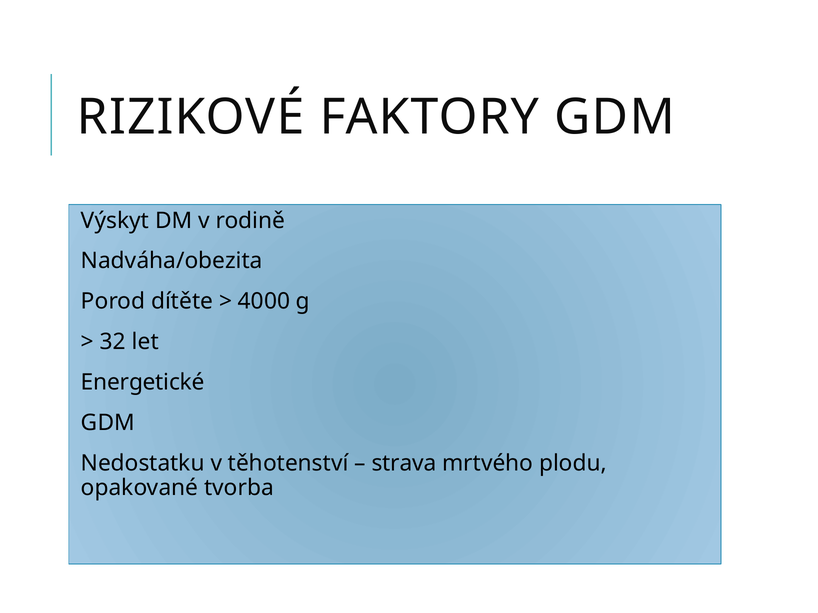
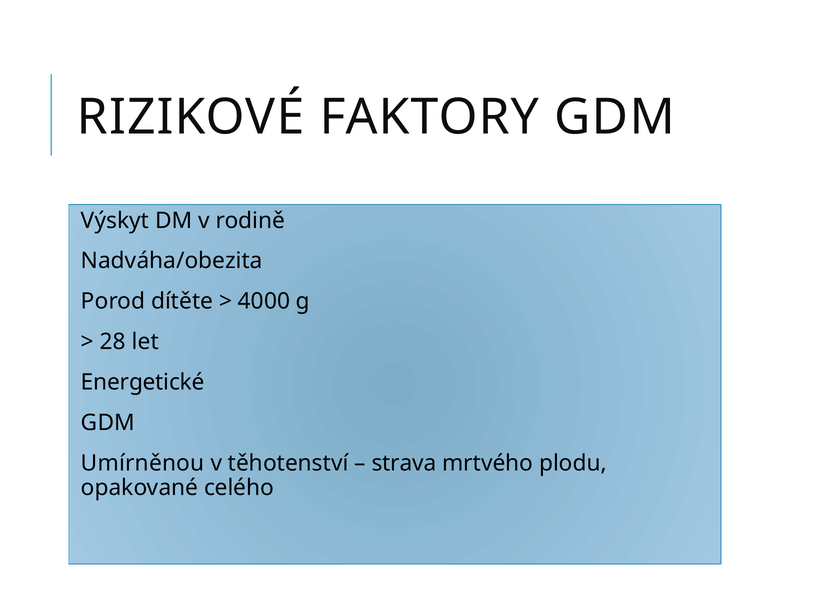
32: 32 -> 28 (113, 342)
Nedostatku: Nedostatku -> Umírněnou (143, 463)
tvorba: tvorba -> celého (239, 488)
